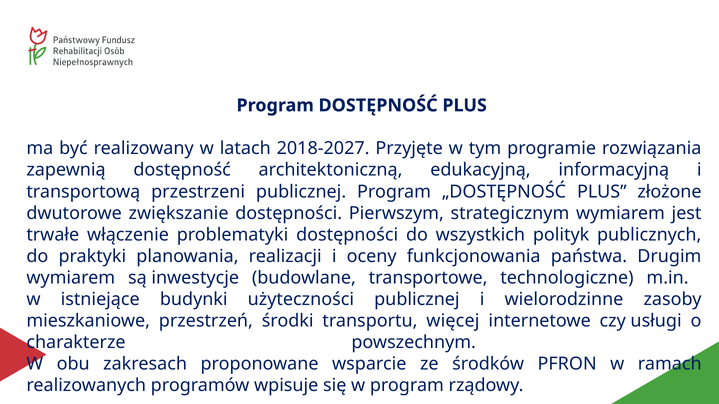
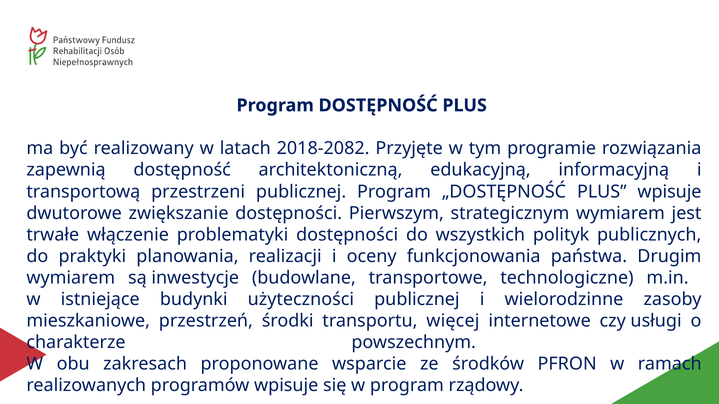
2018-2027: 2018-2027 -> 2018-2082 (323, 149)
PLUS złożone: złożone -> wpisuje (669, 192)
